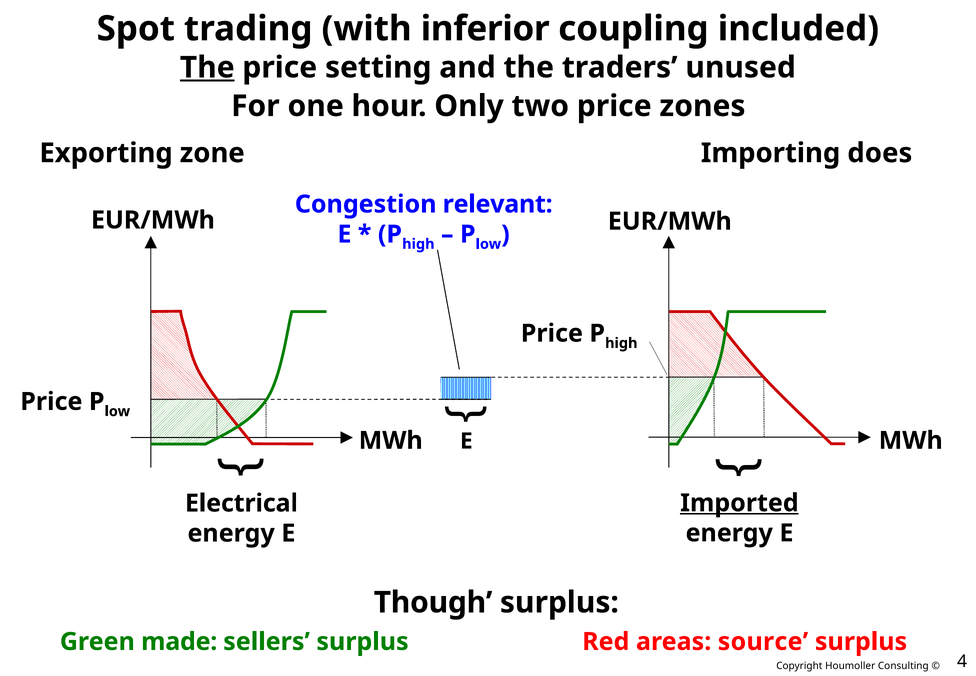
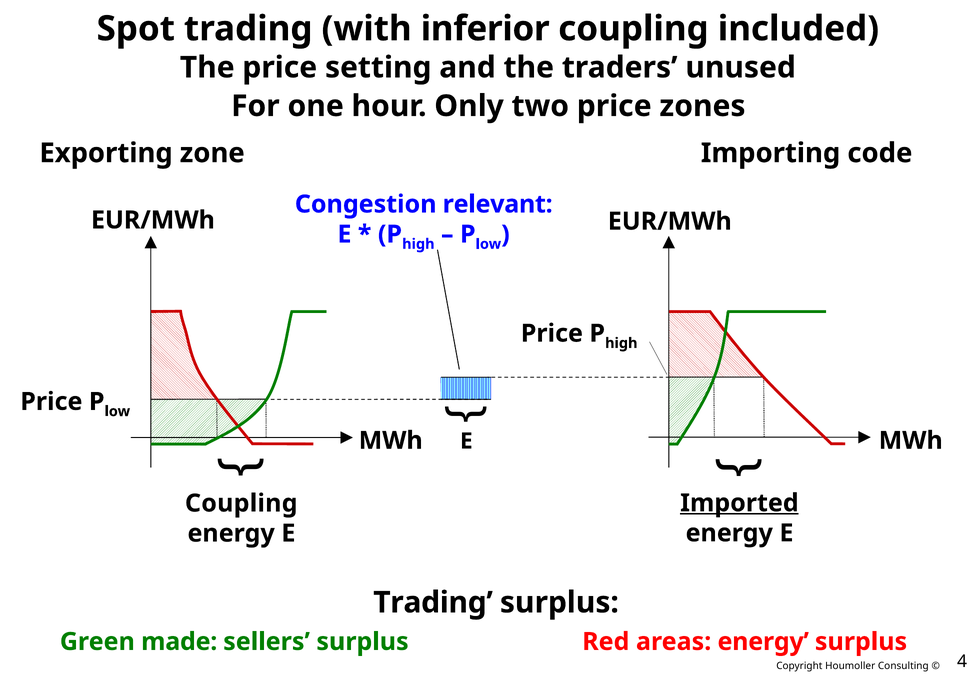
The underline: present -> none (207, 67)
does: does -> code (880, 153)
Electrical: Electrical -> Coupling (241, 503)
Though: Though -> Trading (433, 602)
areas source: source -> energy (763, 641)
